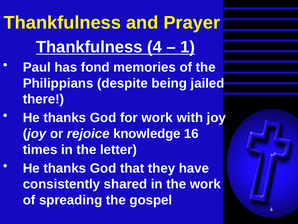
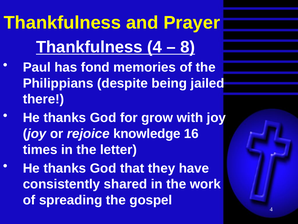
1: 1 -> 8 (188, 47)
for work: work -> grow (157, 118)
